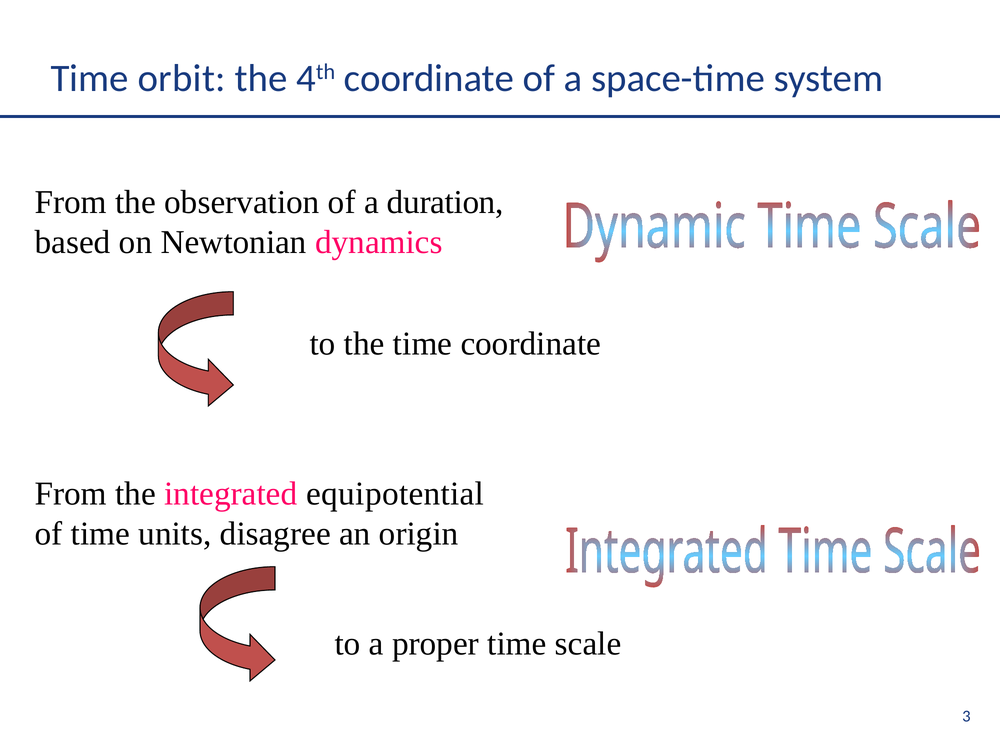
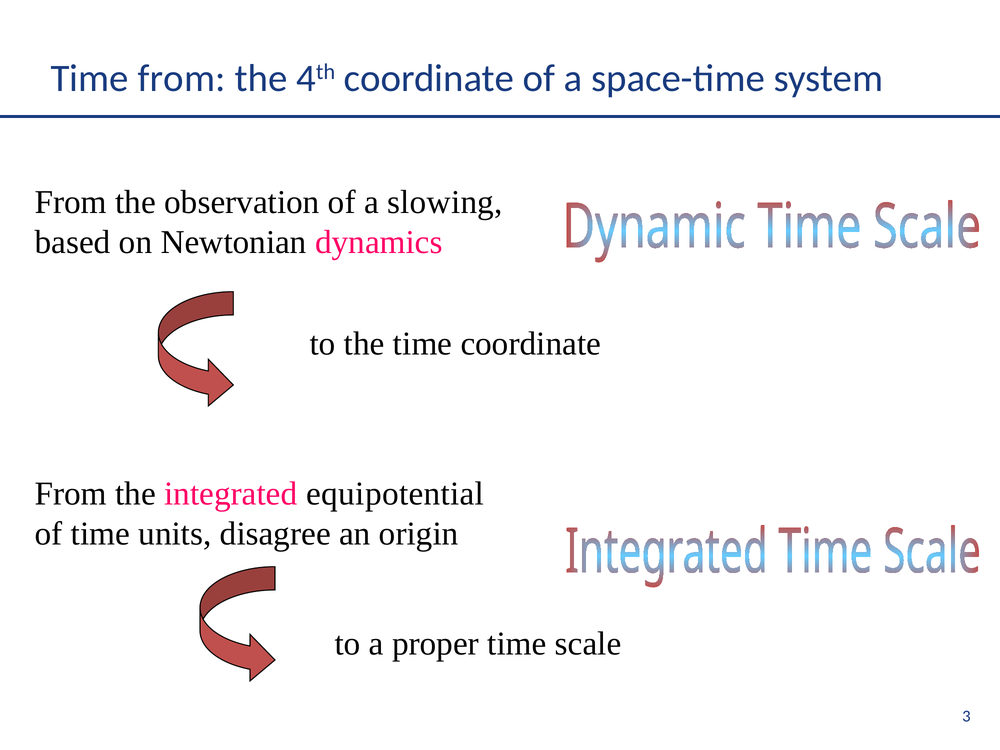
Time orbit: orbit -> from (182, 78)
duration: duration -> slowing (445, 202)
